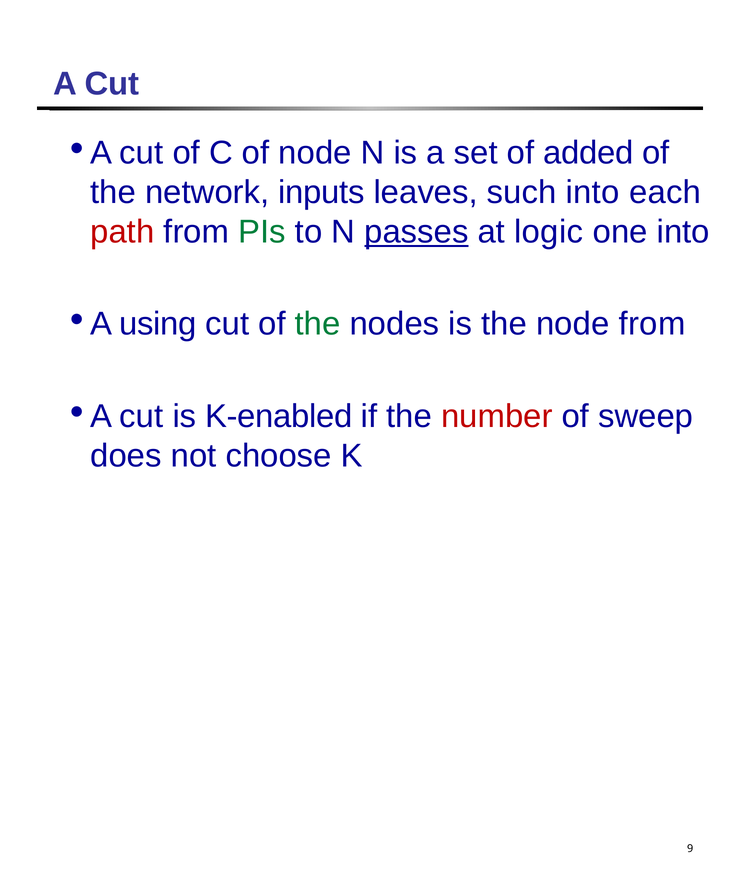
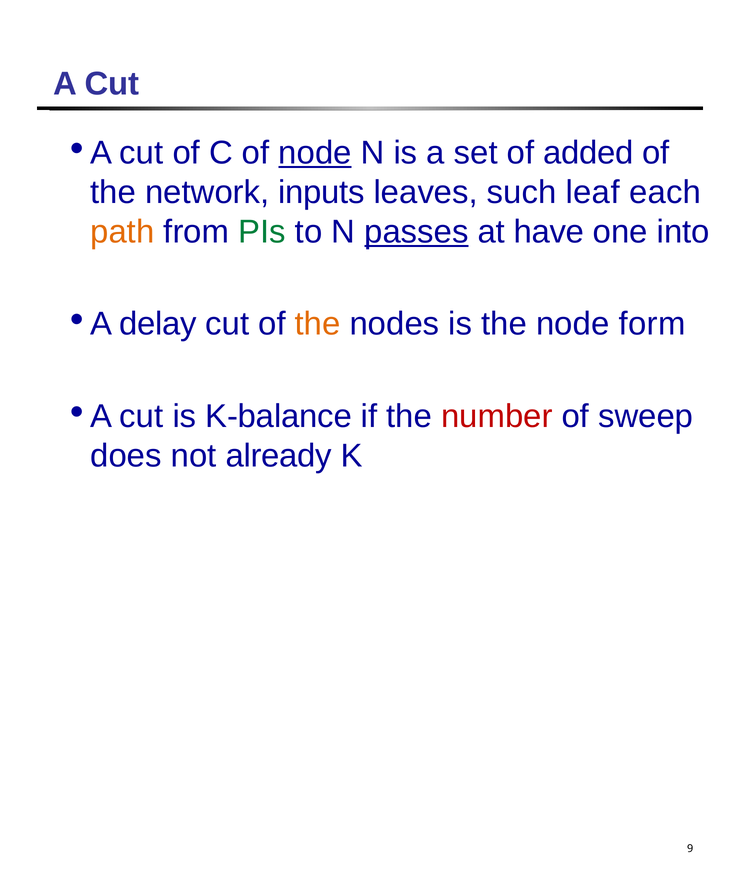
node underline: none -> present (315, 153)
such into: into -> leaf (593, 192)
path colour: red -> orange (122, 232)
logic: logic -> have (549, 232)
using: using -> delay (158, 324)
the colour: green -> orange (318, 324)
node from: from -> form (652, 324)
K-enabled: K-enabled -> K-balance (279, 416)
choose: choose -> already (279, 455)
